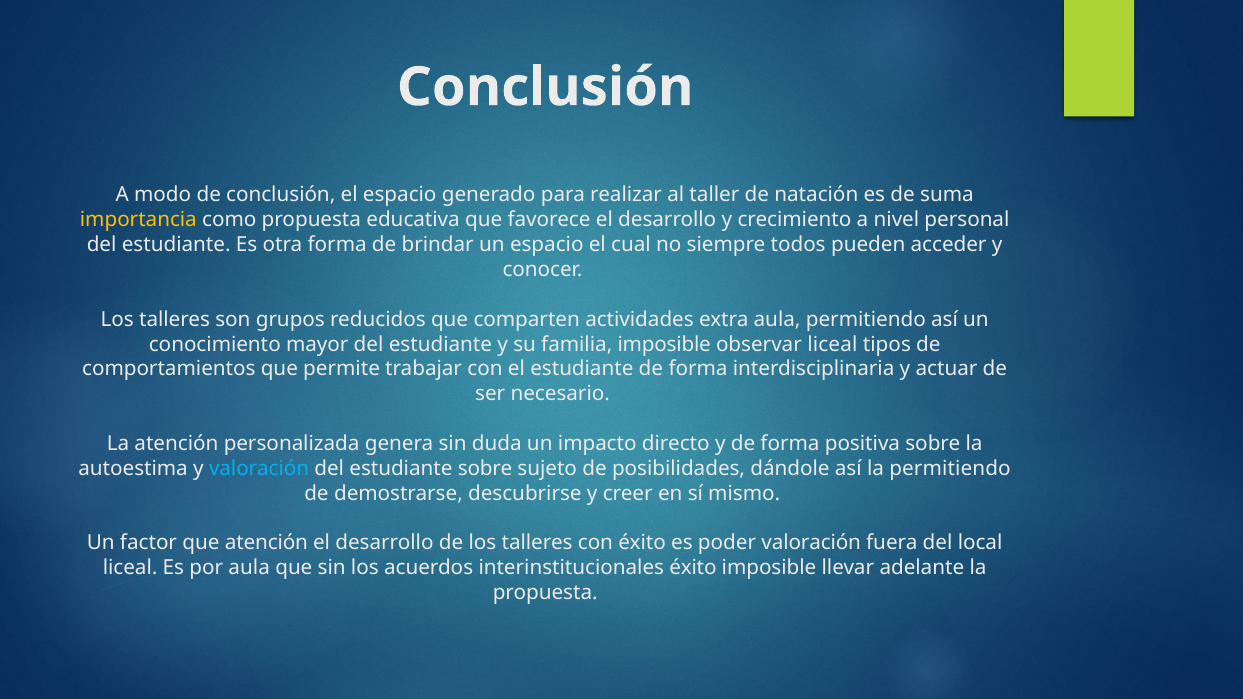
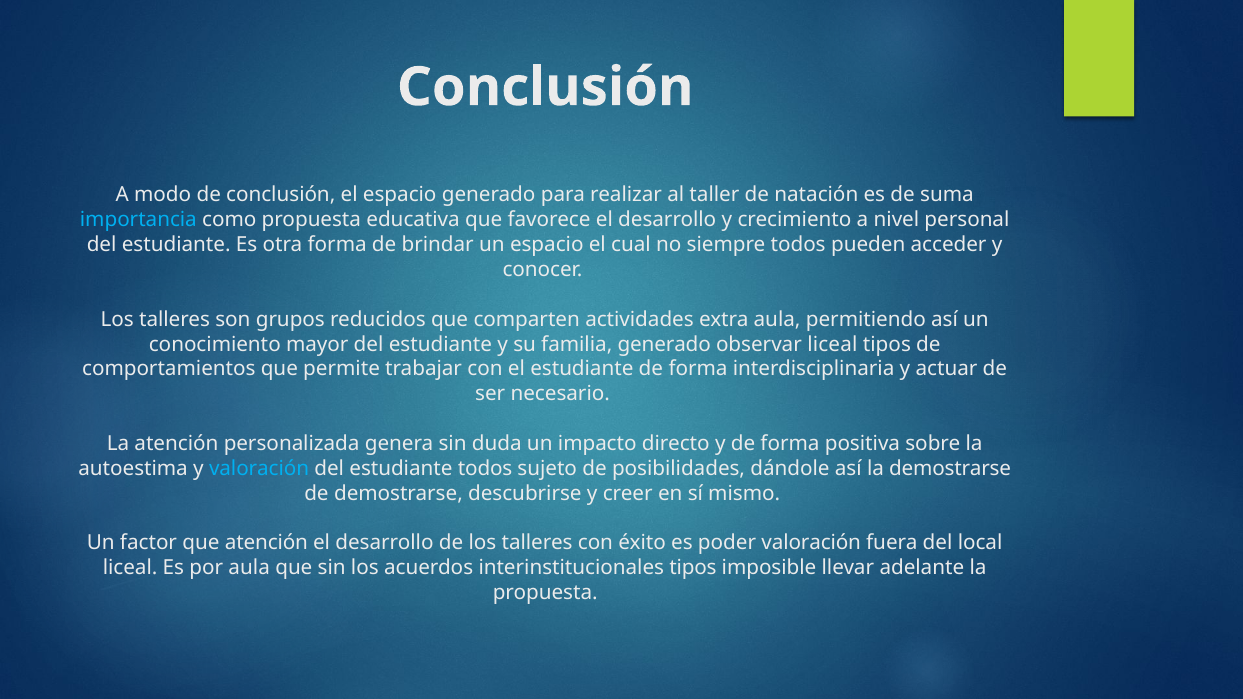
importancia colour: yellow -> light blue (138, 220)
familia imposible: imposible -> generado (664, 344)
estudiante sobre: sobre -> todos (485, 469)
la permitiendo: permitiendo -> demostrarse (950, 469)
interinstitucionales éxito: éxito -> tipos (693, 568)
